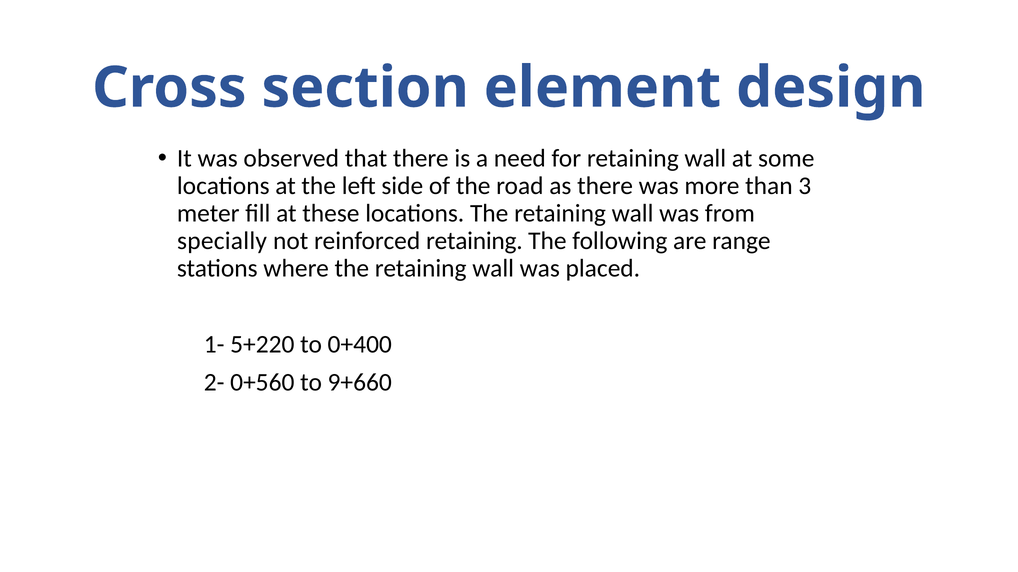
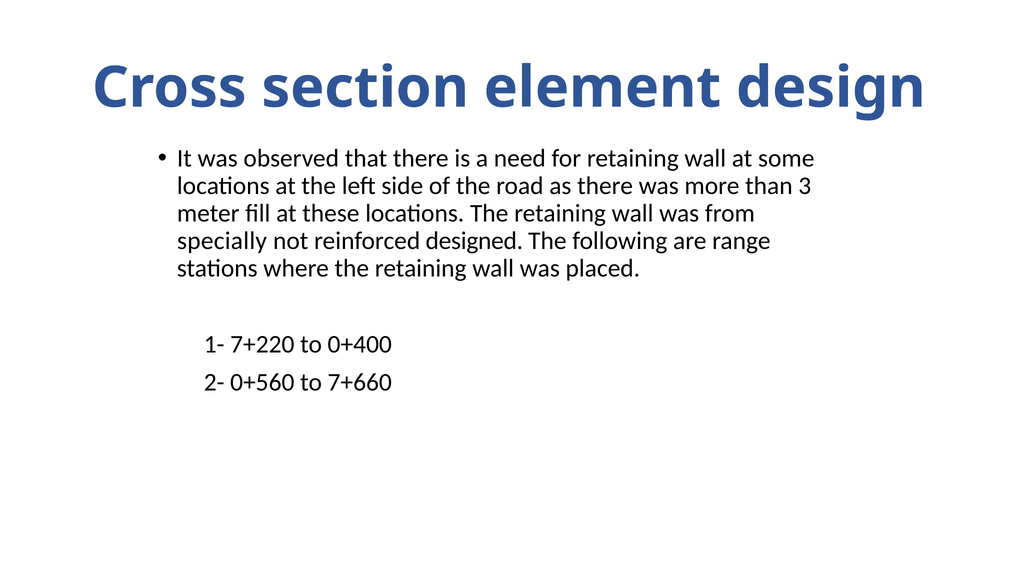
reinforced retaining: retaining -> designed (474, 241)
5+220: 5+220 -> 7+220 (262, 345)
9+660: 9+660 -> 7+660 (360, 383)
